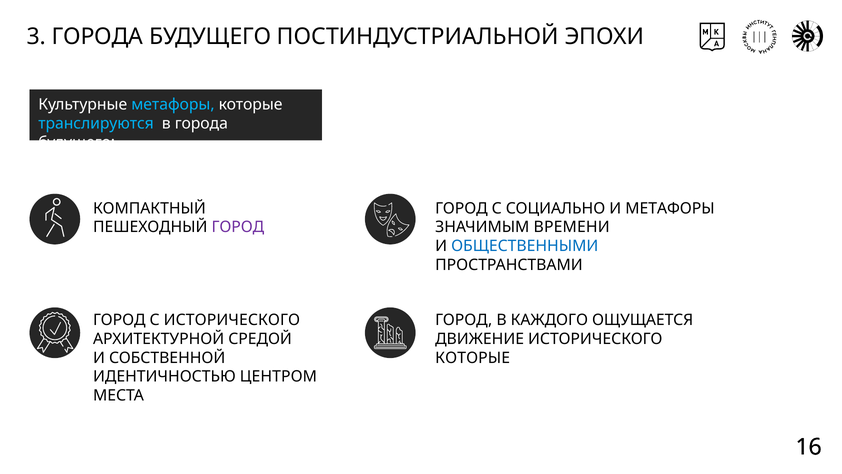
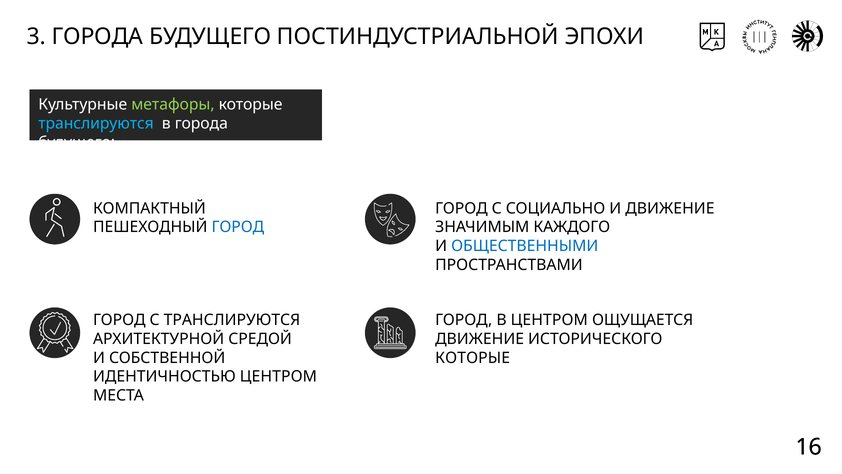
метафоры colour: light blue -> light green (173, 105)
И МЕТАФОРЫ: МЕТАФОРЫ -> ДВИЖЕНИЕ (670, 208)
ГОРОД colour: purple -> blue (238, 227)
ВРЕМЕНИ: ВРЕМЕНИ -> КАЖДОГО (572, 227)
С ИСТОРИЧЕСКОГО: ИСТОРИЧЕСКОГО -> ТРАНСЛИРУЮТСЯ (232, 320)
В КАЖДОГО: КАЖДОГО -> ЦЕНТРОМ (549, 320)
